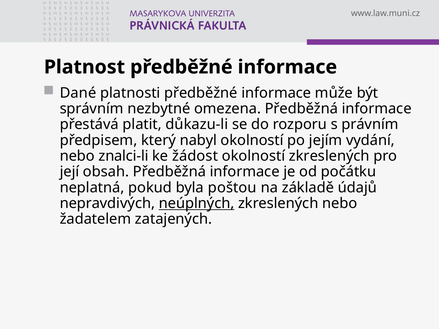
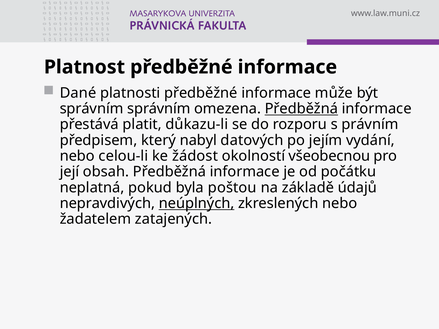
správním nezbytné: nezbytné -> správním (159, 109)
Předběžná underline: none -> present (301, 109)
nabyl okolností: okolností -> datových (252, 140)
znalci-li: znalci-li -> celou-li (123, 156)
okolností zkreslených: zkreslených -> všeobecnou (329, 156)
